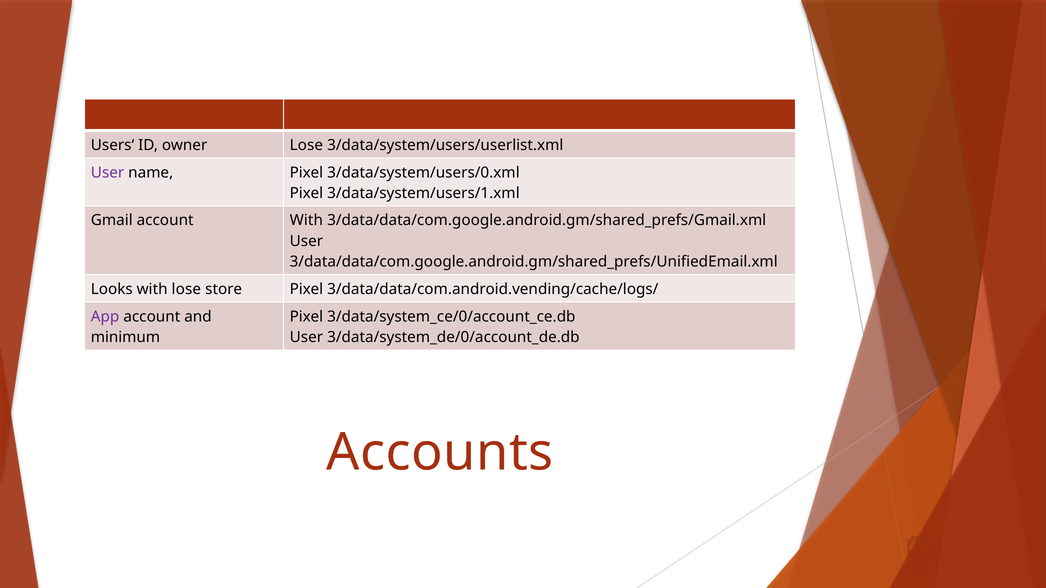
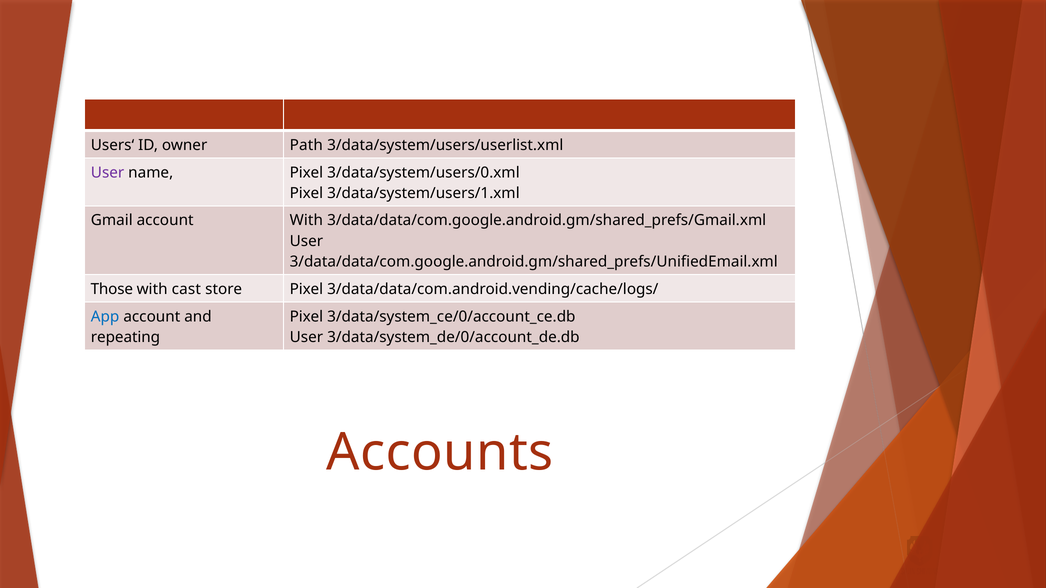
owner Lose: Lose -> Path (306, 145)
Looks: Looks -> Those (112, 289)
with lose: lose -> cast (186, 289)
App colour: purple -> blue (105, 317)
minimum: minimum -> repeating (125, 338)
